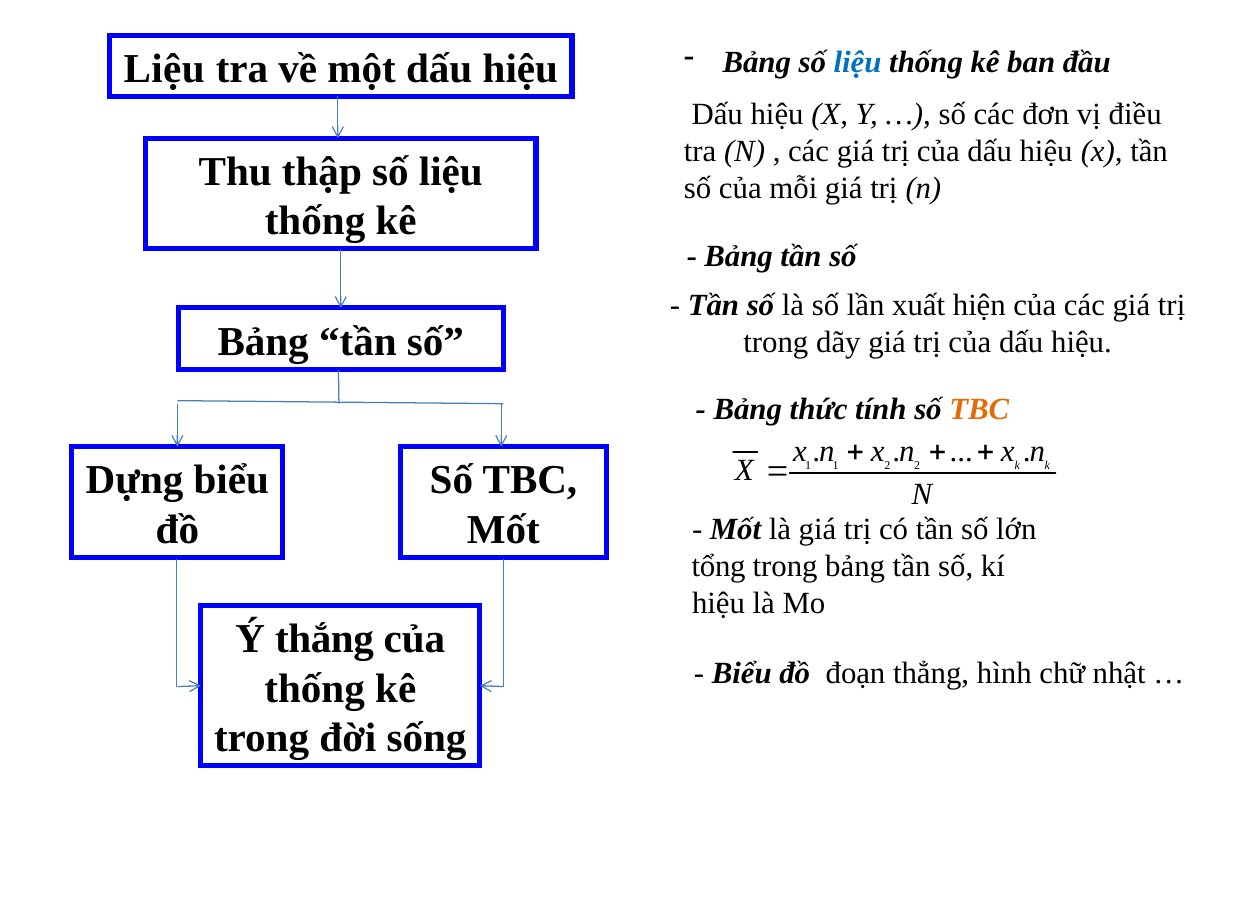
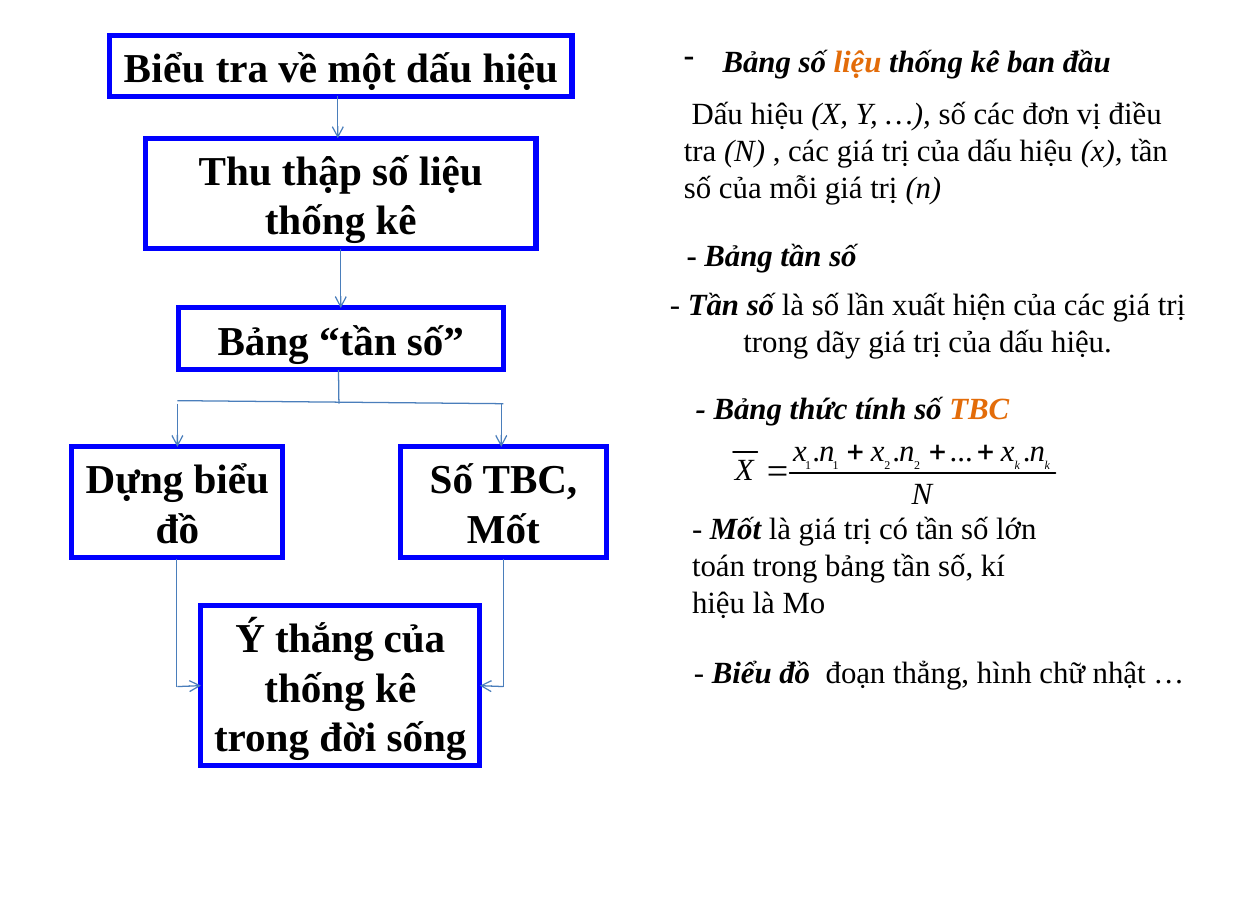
liệu colour: blue -> orange (858, 62)
Liệu: Liệu -> Biểu (164, 69)
tổng: tổng -> toán (718, 567)
